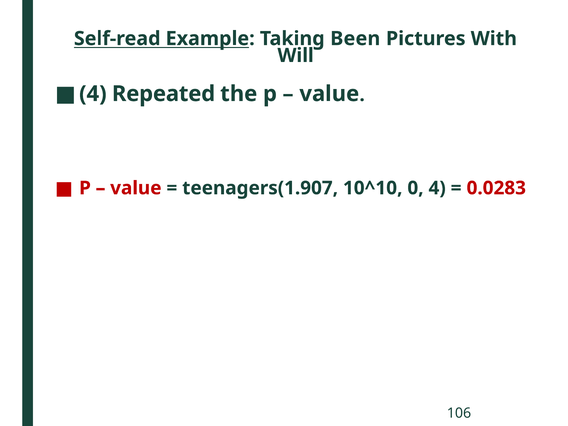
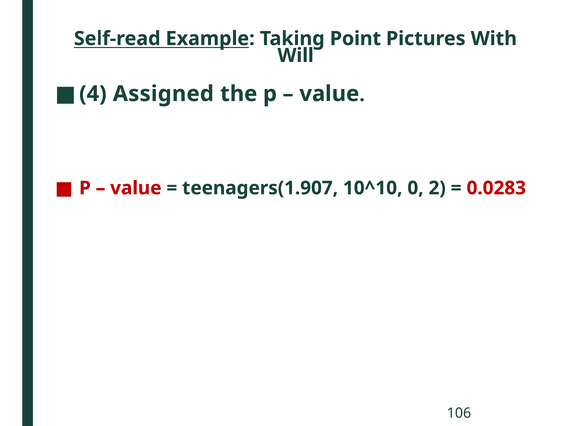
Been: Been -> Point (355, 39)
Repeated: Repeated -> Assigned (163, 94)
0 4: 4 -> 2 (437, 188)
